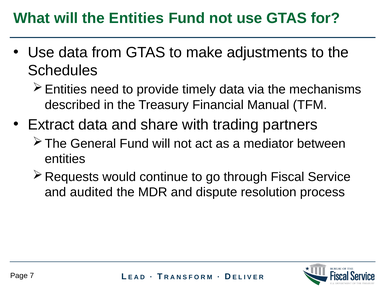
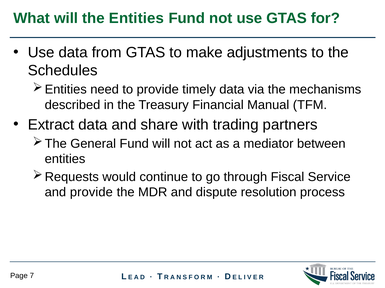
and audited: audited -> provide (91, 193)
